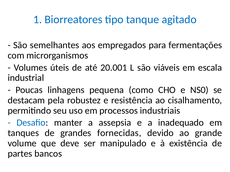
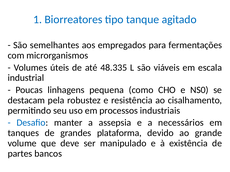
20.001: 20.001 -> 48.335 (114, 68)
inadequado: inadequado -> necessários (181, 123)
fornecidas: fornecidas -> plataforma (119, 133)
